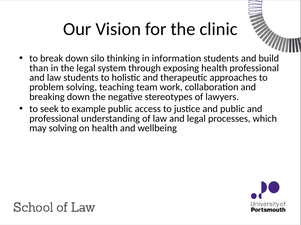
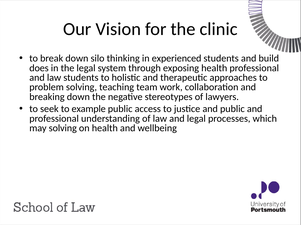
information: information -> experienced (177, 59)
than: than -> does (39, 68)
